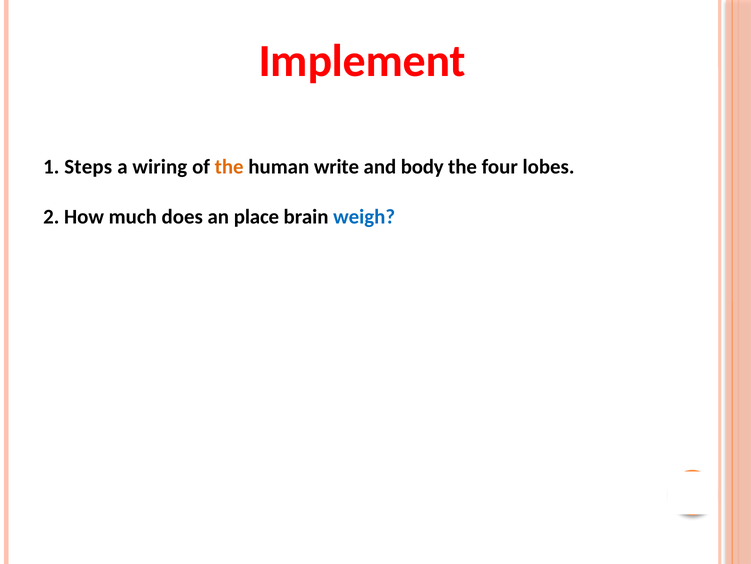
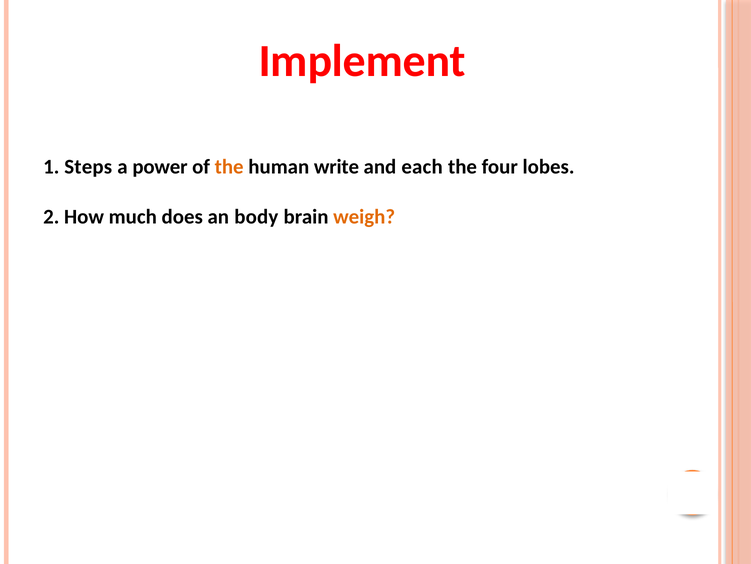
wiring: wiring -> power (160, 167)
body: body -> each (422, 167)
place: place -> body (256, 217)
weigh colour: blue -> orange (364, 217)
